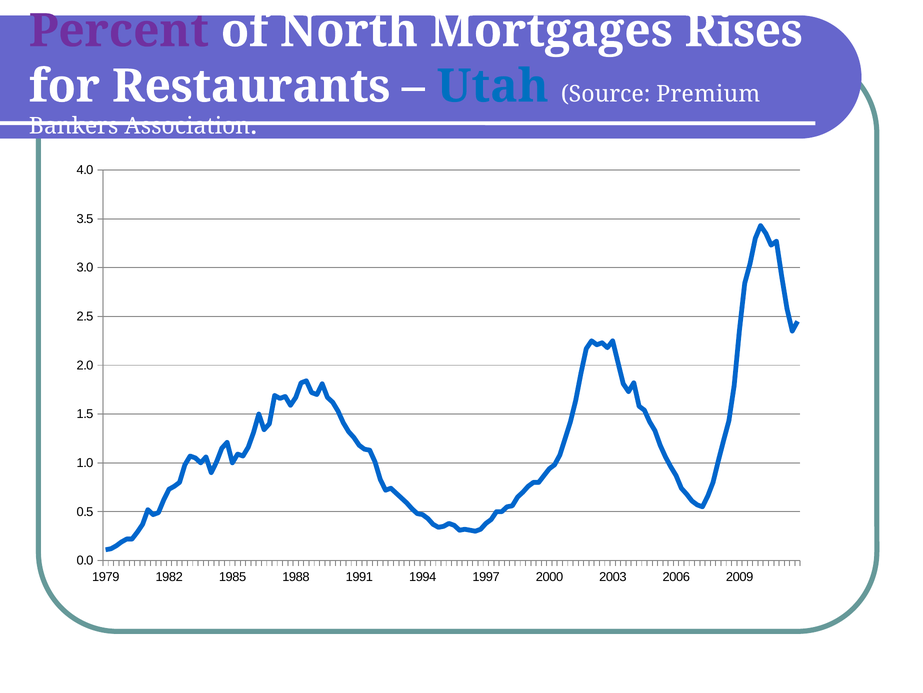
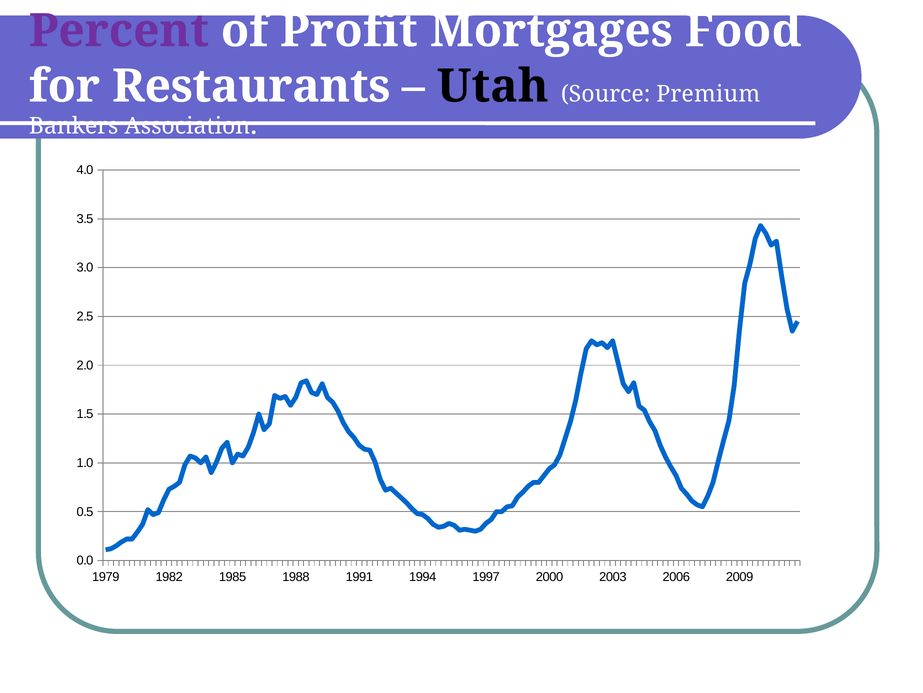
North: North -> Profit (349, 31)
Rises: Rises -> Food (743, 31)
Utah colour: blue -> black (493, 86)
